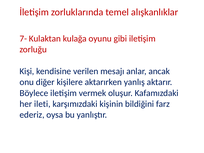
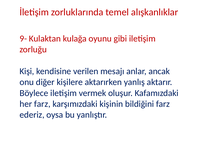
7-: 7- -> 9- (23, 39)
her ileti: ileti -> farz (42, 104)
